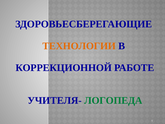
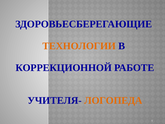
ЛОГОПЕДА colour: green -> orange (113, 100)
